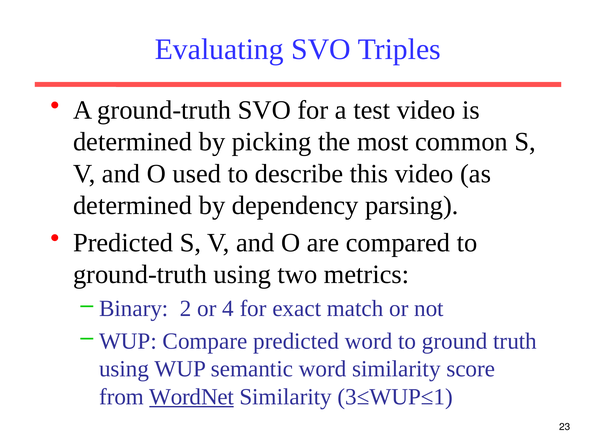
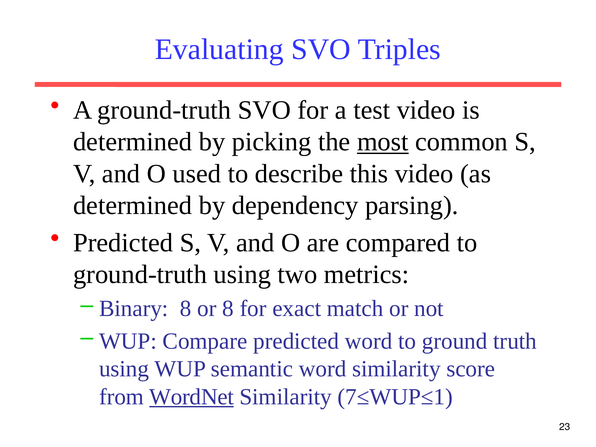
most underline: none -> present (383, 142)
Binary 2: 2 -> 8 (186, 309)
or 4: 4 -> 8 (228, 309)
3≤WUP≤1: 3≤WUP≤1 -> 7≤WUP≤1 (395, 397)
